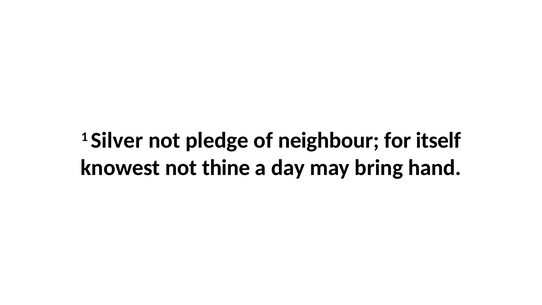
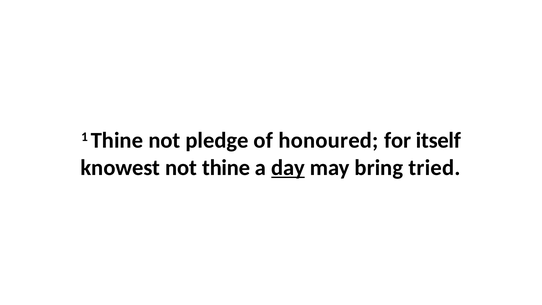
1 Silver: Silver -> Thine (117, 140)
neighbour: neighbour -> honoured (328, 140)
day underline: none -> present (288, 168)
hand: hand -> tried (435, 168)
